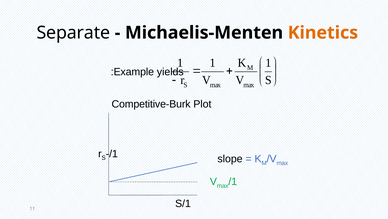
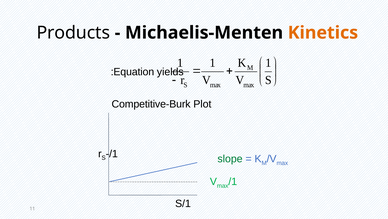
Separate: Separate -> Products (73, 33)
Example: Example -> Equation (134, 72)
slope colour: black -> green (230, 158)
